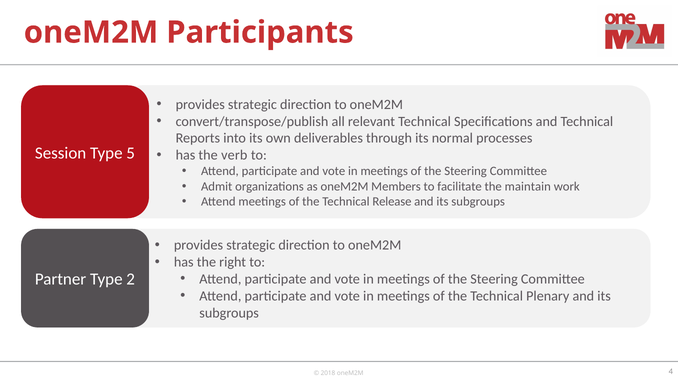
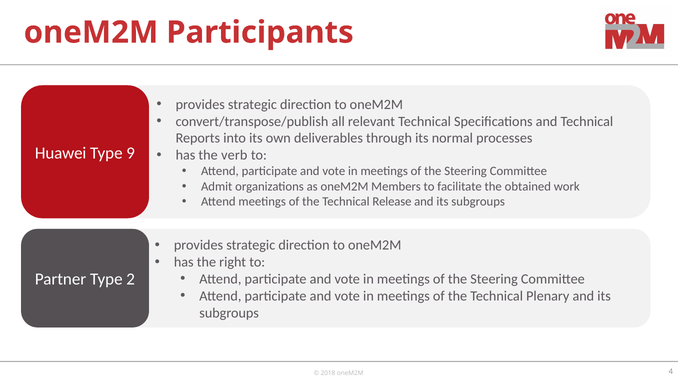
Session: Session -> Huawei (61, 153)
5: 5 -> 9 (131, 153)
maintain: maintain -> obtained (528, 187)
